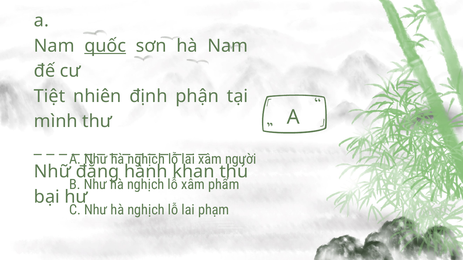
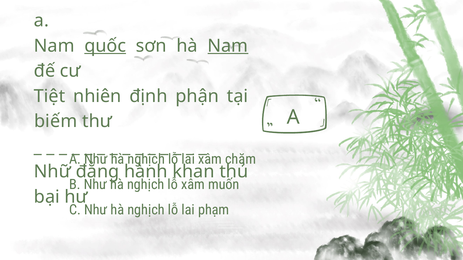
Nam underline: none -> present (228, 46)
mình: mình -> biếm (56, 122)
người: người -> chăm (241, 159)
phẩm: phẩm -> muốn (224, 185)
